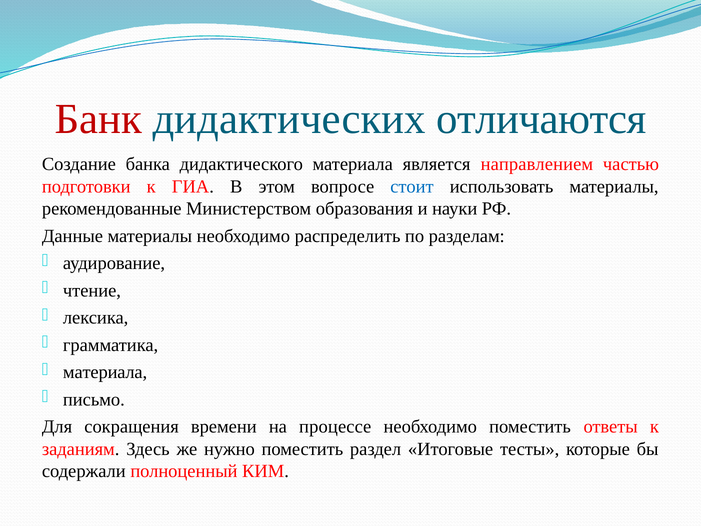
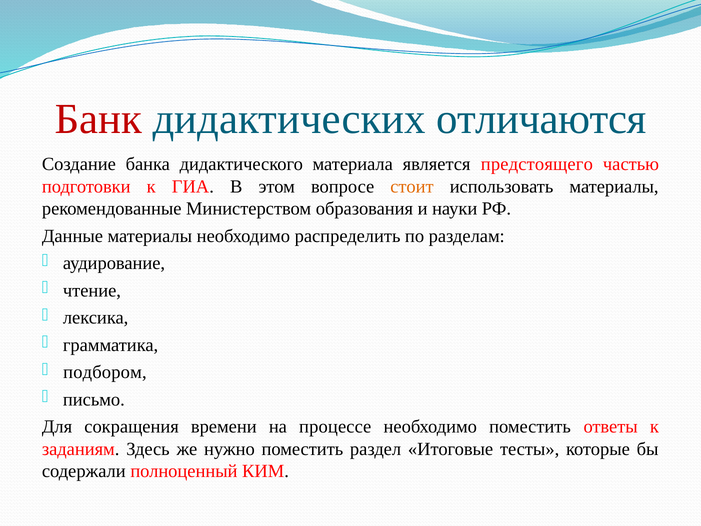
направлением: направлением -> предстоящего (537, 164)
стоит colour: blue -> orange (412, 186)
материала: материала -> подбором (105, 372)
